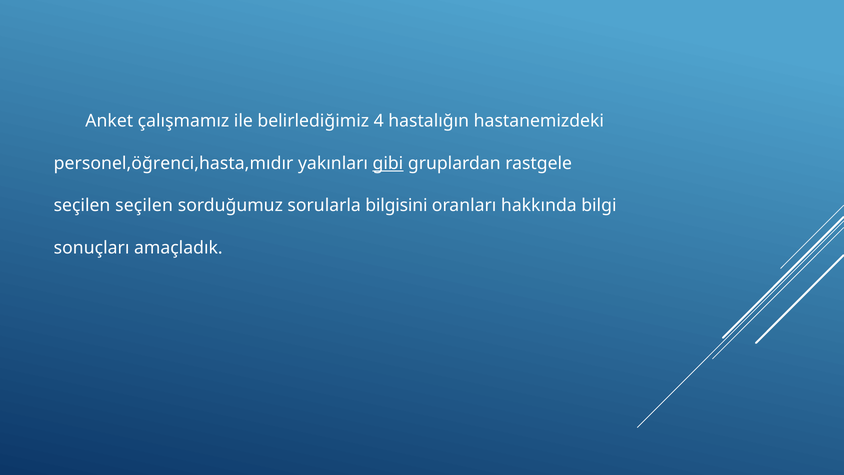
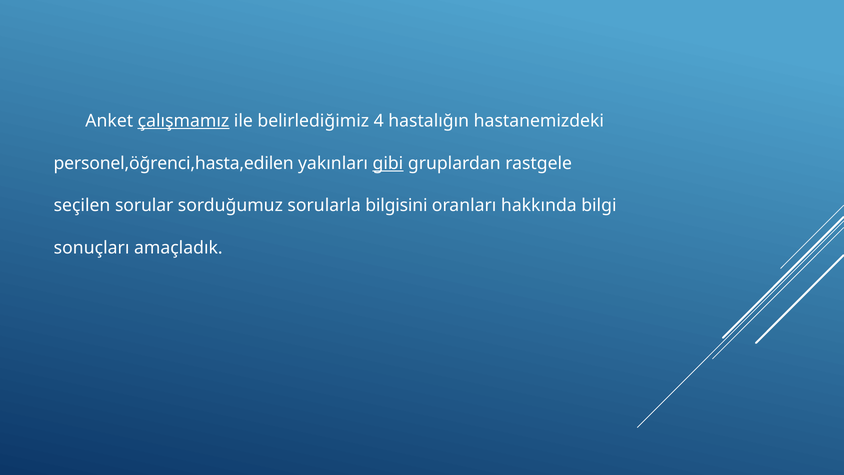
çalışmamız underline: none -> present (183, 121)
personel,öğrenci,hasta,mıdır: personel,öğrenci,hasta,mıdır -> personel,öğrenci,hasta,edilen (174, 163)
seçilen seçilen: seçilen -> sorular (144, 206)
